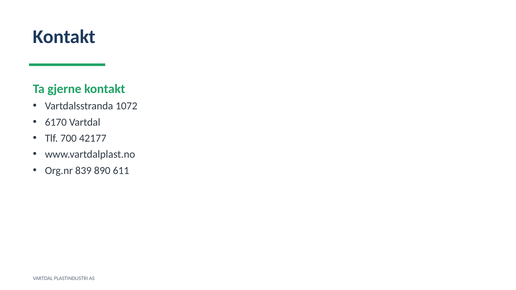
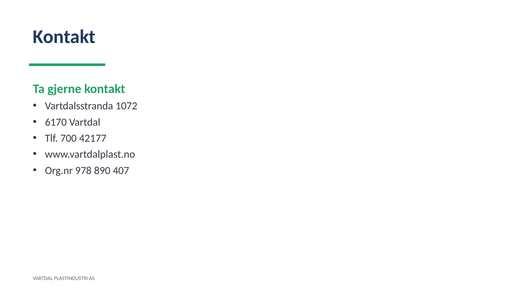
839: 839 -> 978 (83, 171)
611: 611 -> 407 (121, 171)
